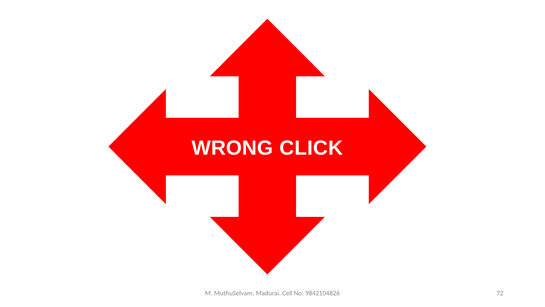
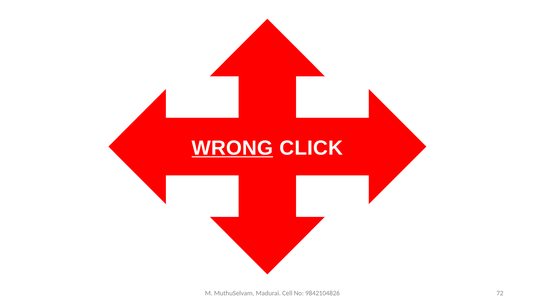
WRONG underline: none -> present (232, 148)
